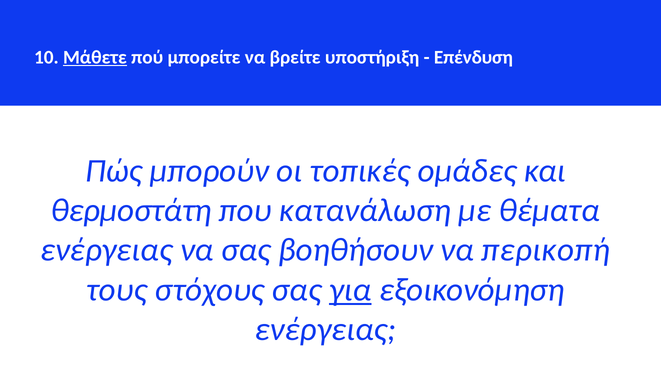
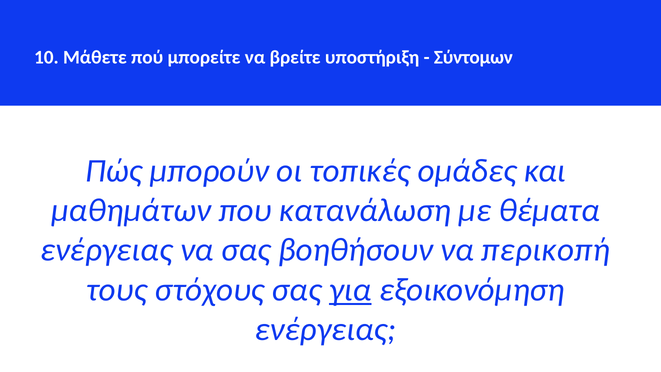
Μάθετε underline: present -> none (95, 57)
Επένδυση: Επένδυση -> Σύντομων (473, 57)
θερμοστάτη: θερμοστάτη -> μαθημάτων (131, 210)
